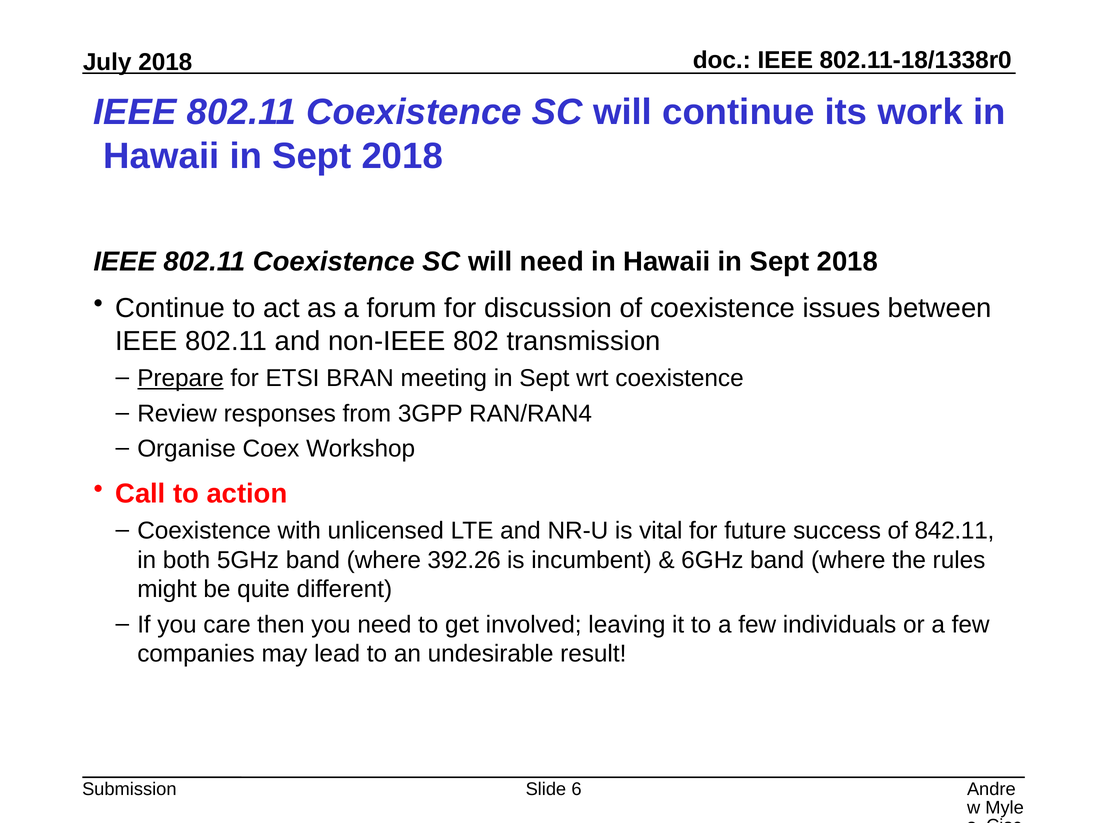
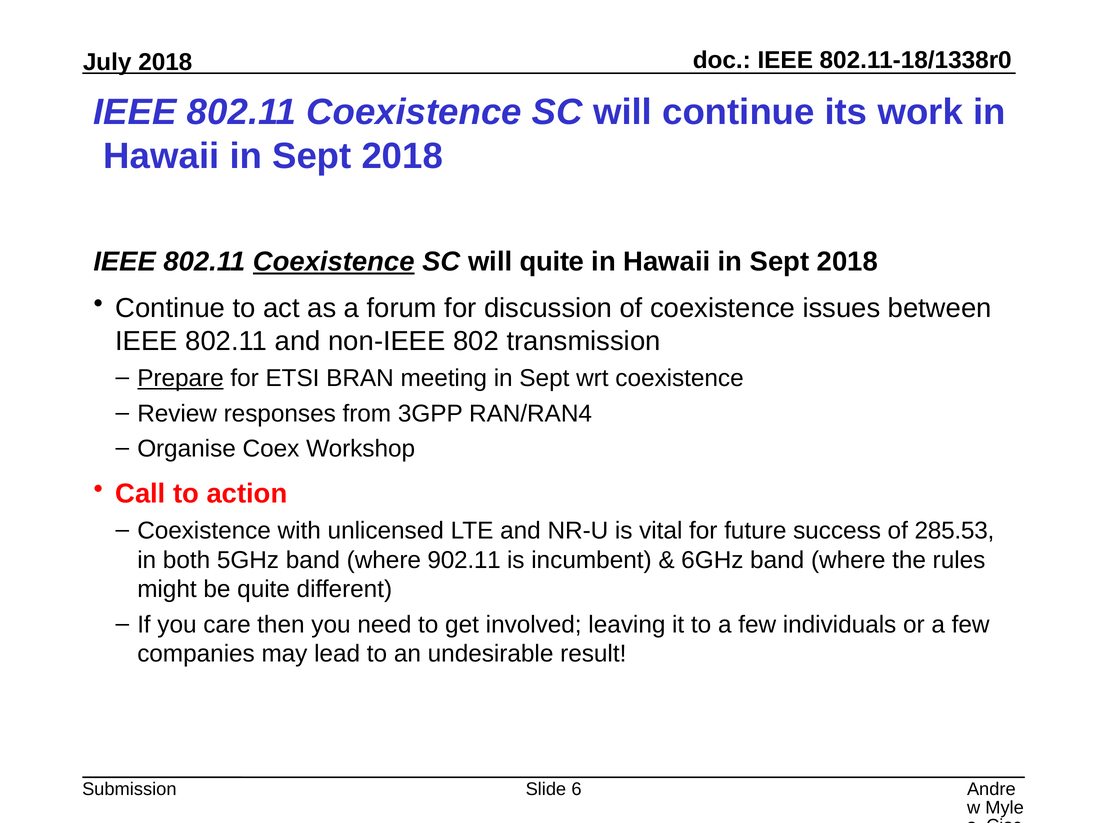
Coexistence underline: none -> present (334, 262)
will need: need -> quite (552, 262)
842.11: 842.11 -> 285.53 (954, 531)
392.26: 392.26 -> 902.11 (464, 560)
